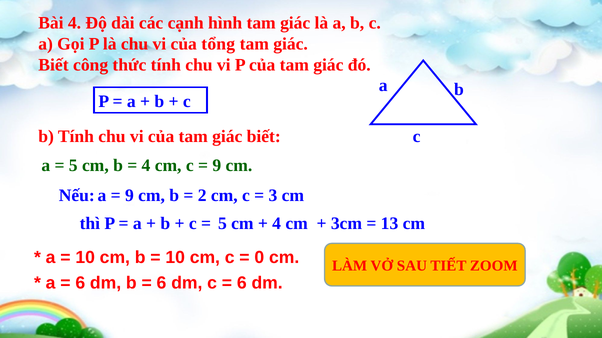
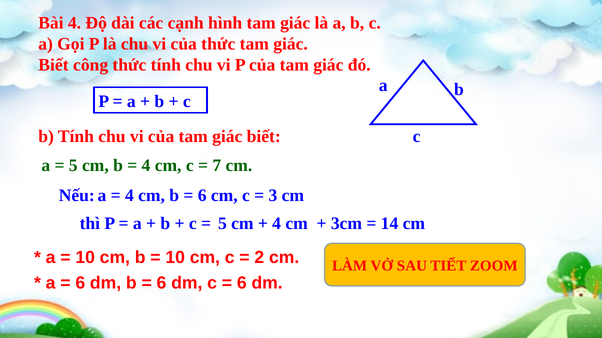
của tổng: tổng -> thức (218, 44)
9: 9 -> 7 (217, 166)
9: 9 -> 4 (129, 196)
2: 2 -> 6 (202, 196)
13: 13 -> 14 (390, 224)
0: 0 -> 2 (259, 258)
